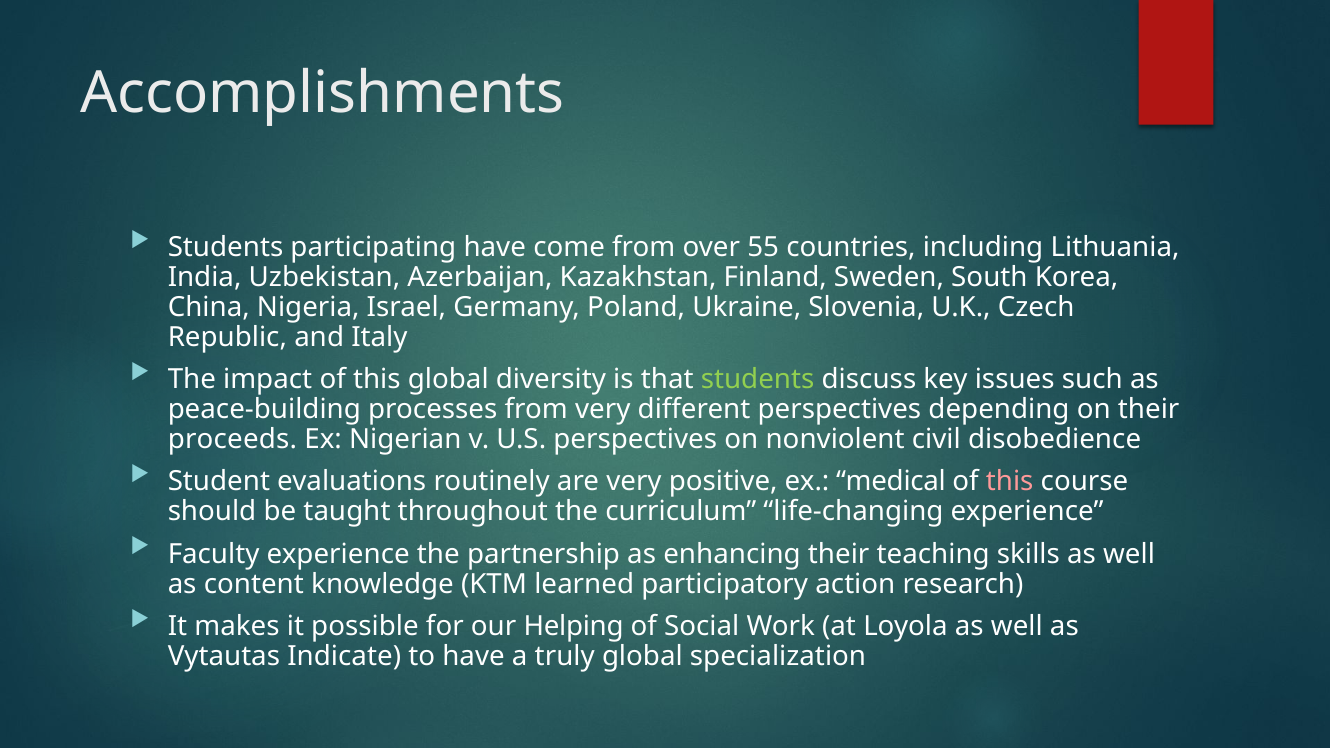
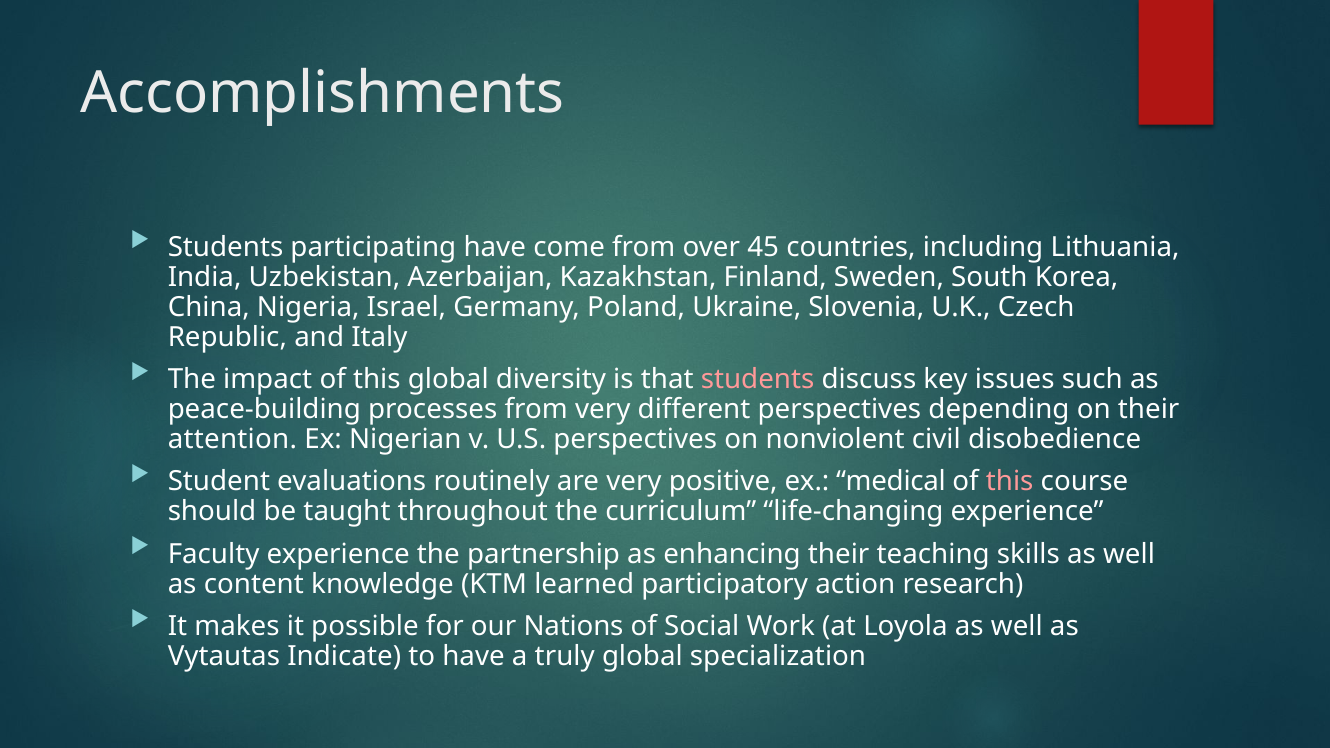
55: 55 -> 45 (763, 248)
students colour: light green -> pink (758, 380)
proceeds: proceeds -> attention (232, 440)
Helping: Helping -> Nations (574, 626)
